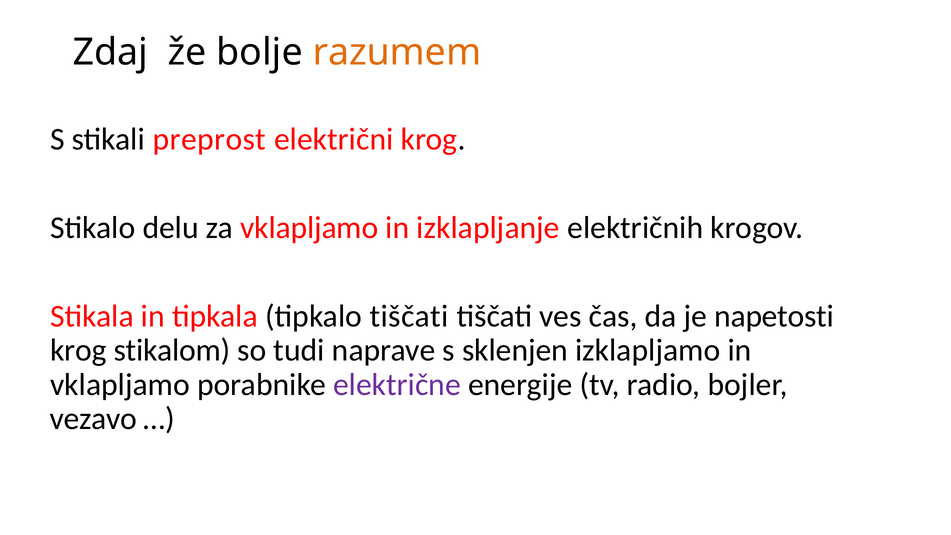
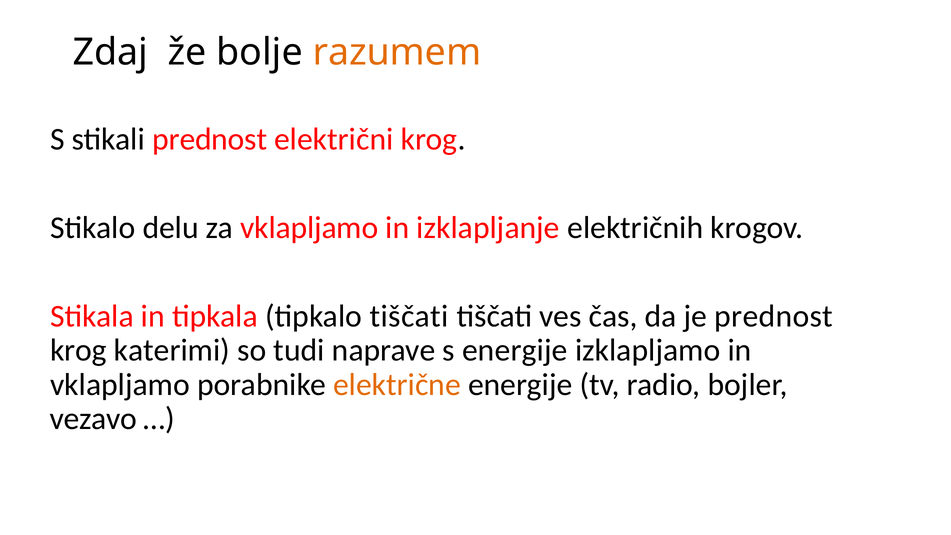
stikali preprost: preprost -> prednost (210, 139)
je napetosti: napetosti -> prednost (774, 316)
stikalom: stikalom -> katerimi (172, 350)
s sklenjen: sklenjen -> energije (515, 350)
električne colour: purple -> orange (397, 385)
